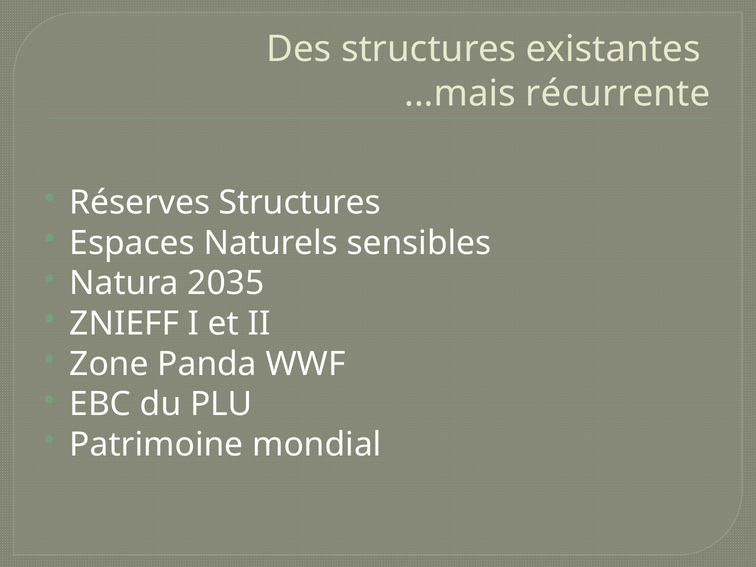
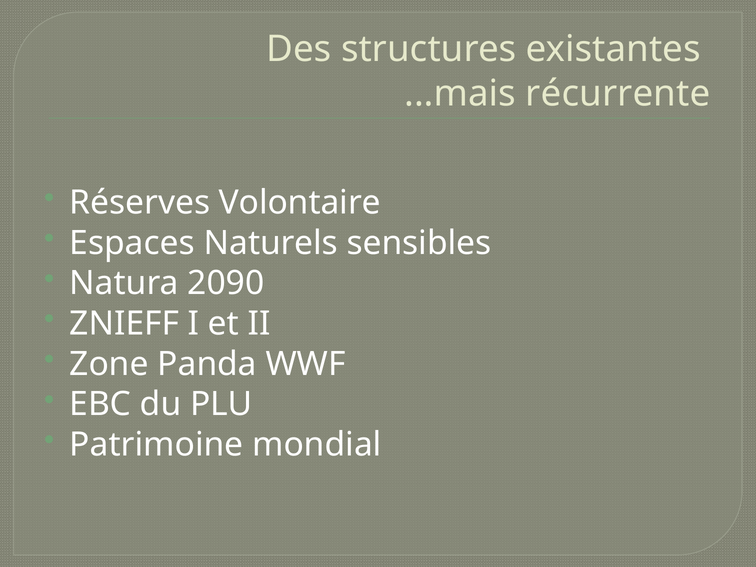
Réserves Structures: Structures -> Volontaire (300, 203)
2035: 2035 -> 2090 (226, 283)
